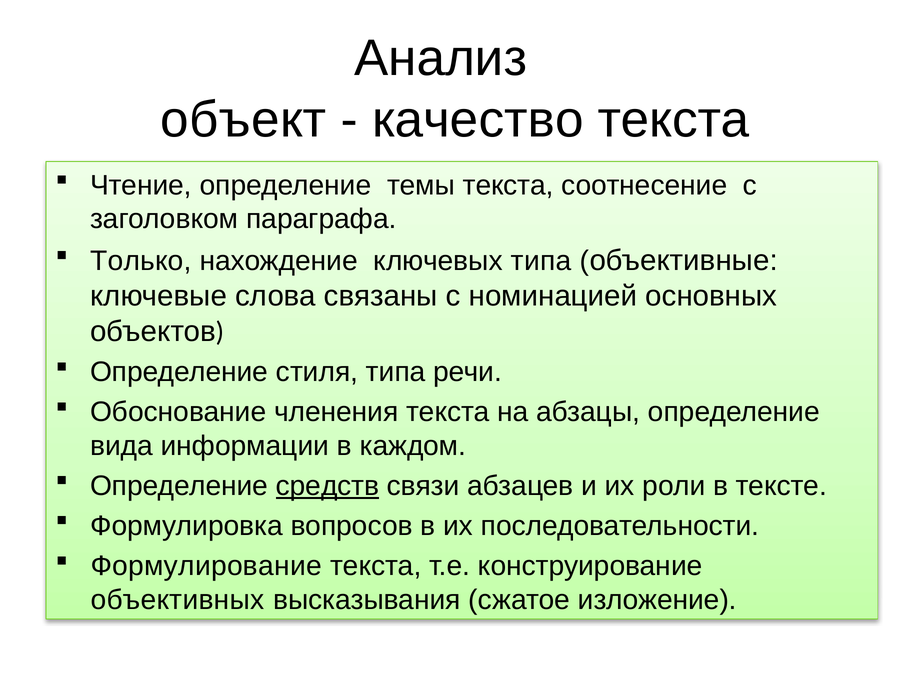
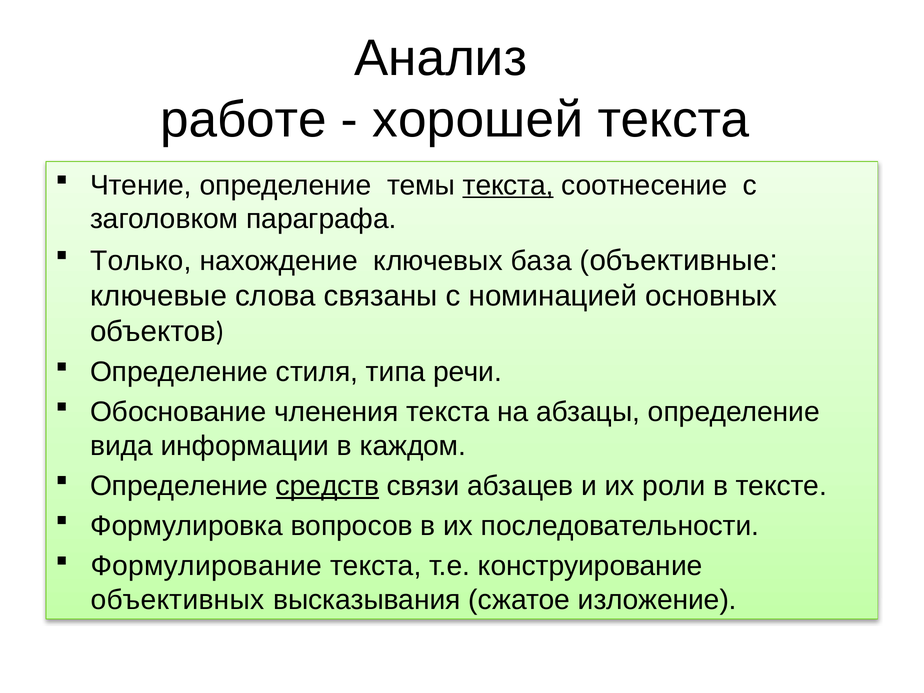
объект: объект -> работе (244, 120)
качество: качество -> хорошей (478, 120)
текста underline: none -> present (508, 185)
ключевых типа: типа -> база (541, 261)
